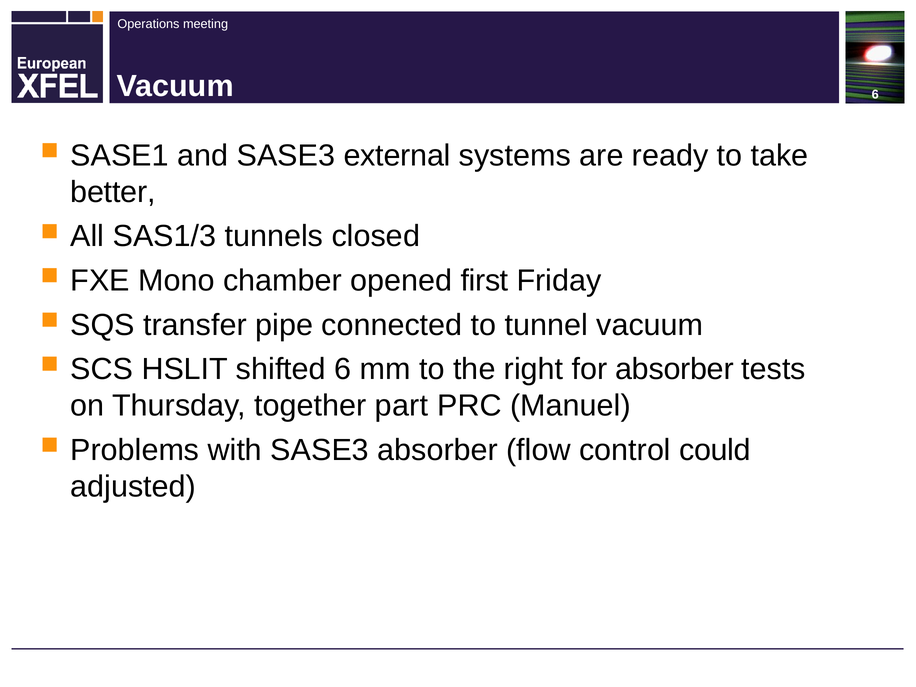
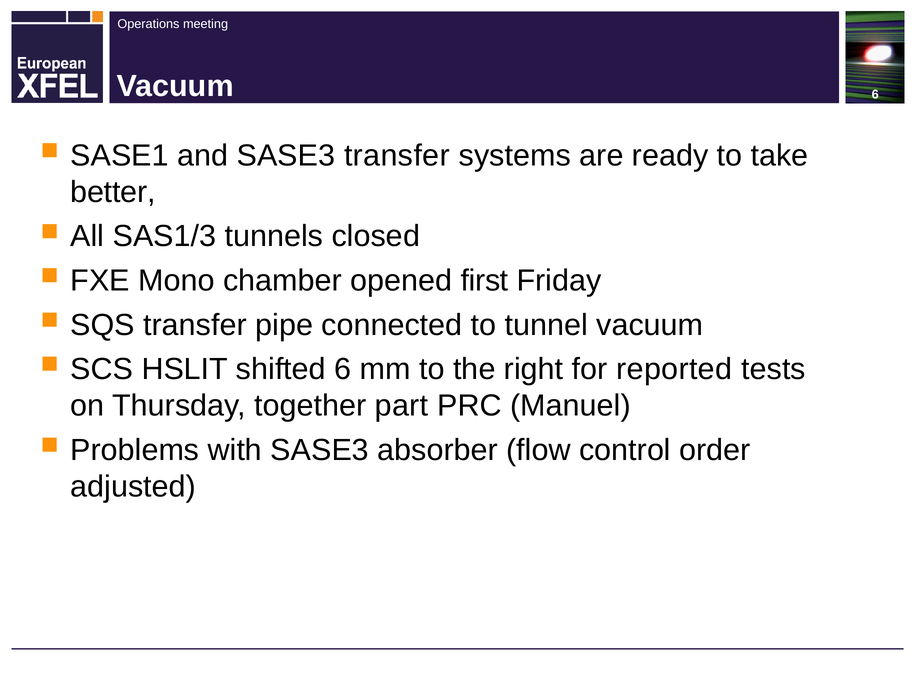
SASE3 external: external -> transfer (397, 155)
for absorber: absorber -> reported (674, 369)
could: could -> order (715, 450)
